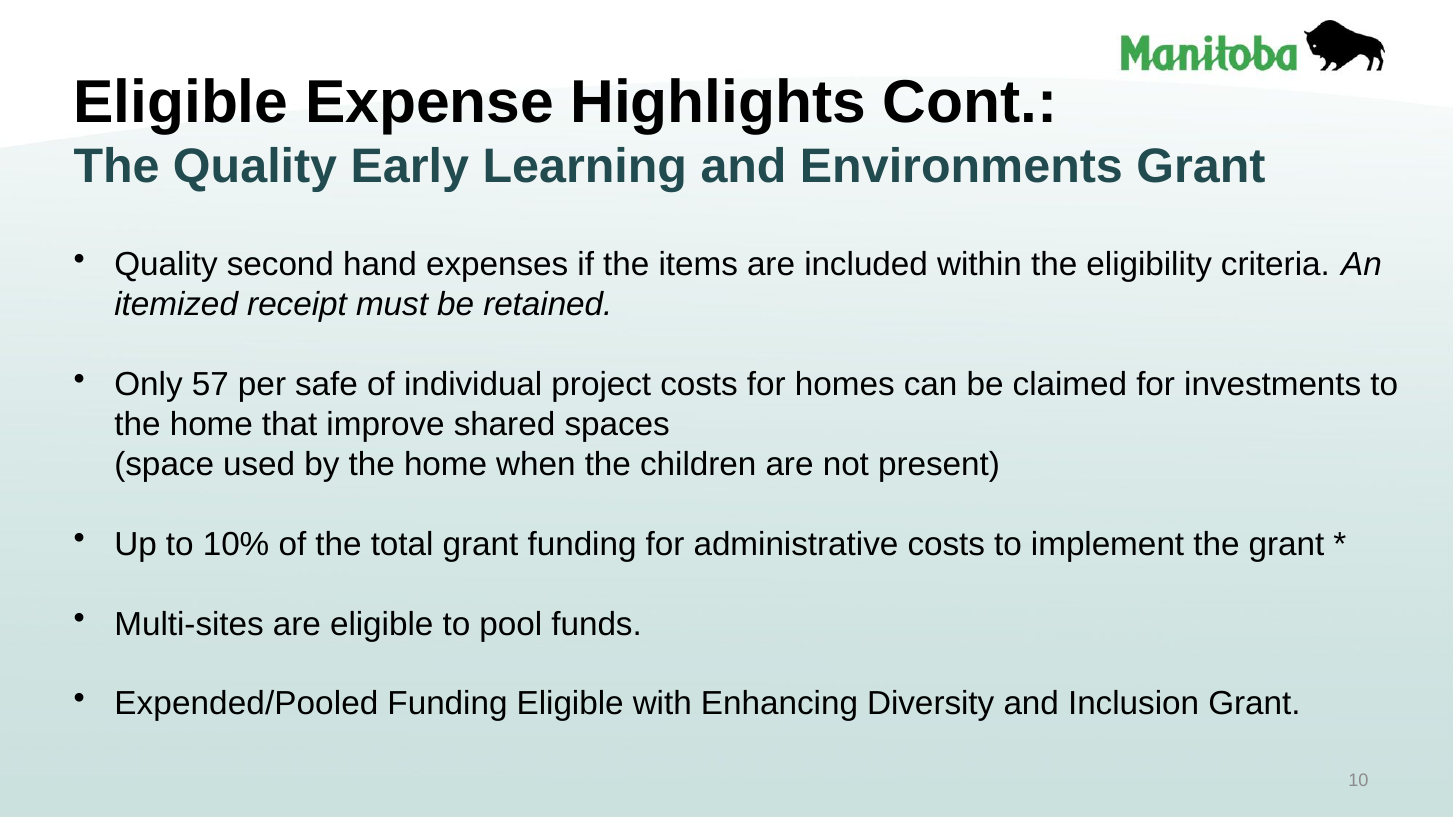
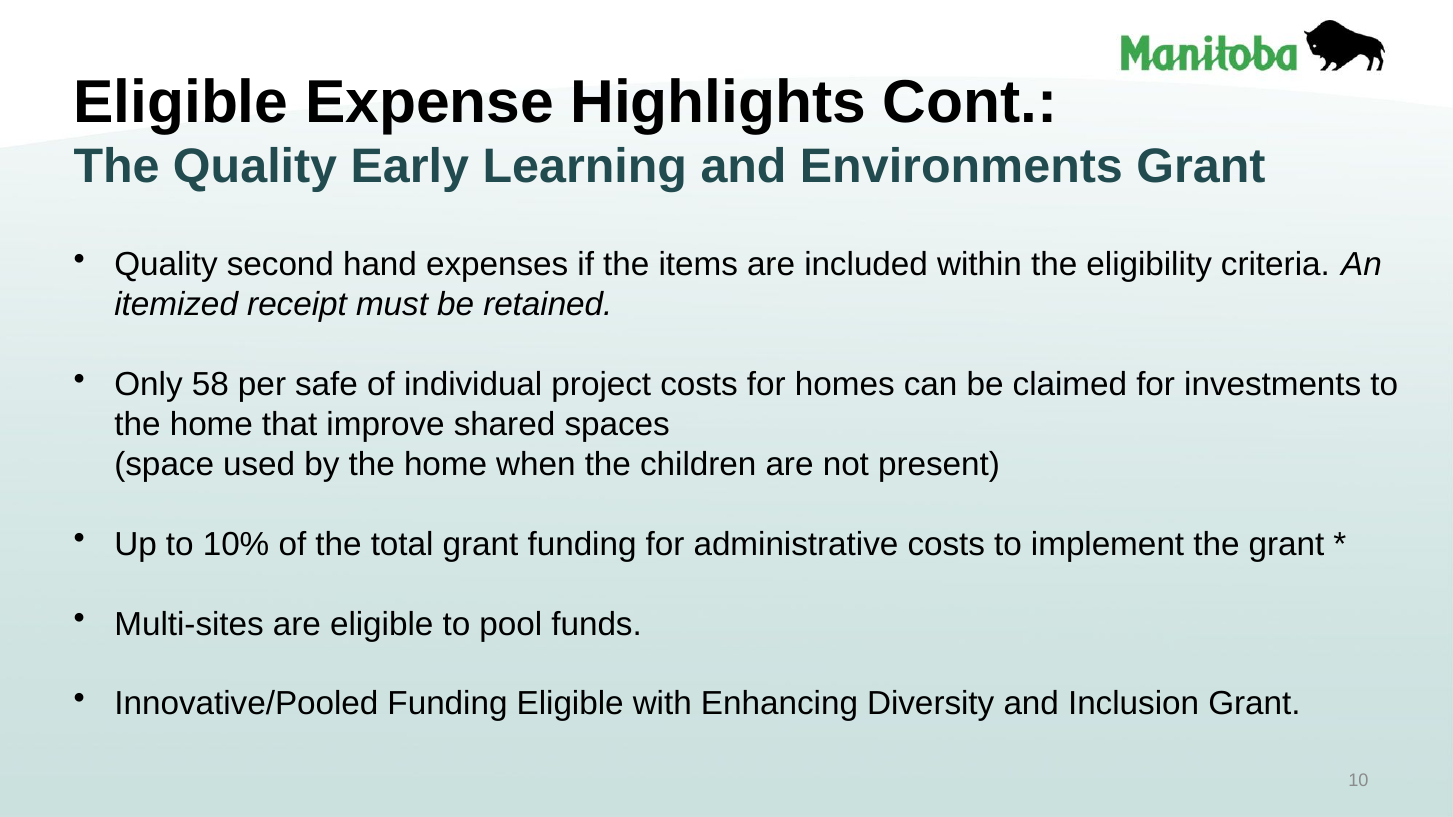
57: 57 -> 58 (210, 385)
Expended/Pooled: Expended/Pooled -> Innovative/Pooled (246, 704)
